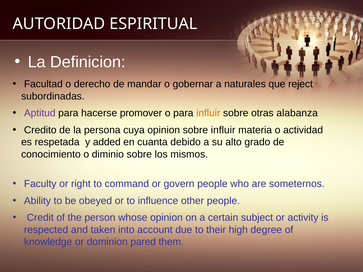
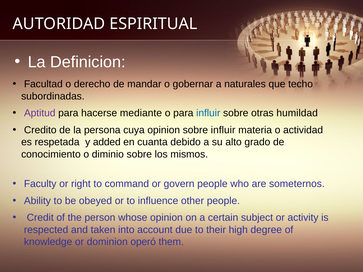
reject: reject -> techo (301, 84)
promover: promover -> mediante (141, 113)
influir colour: orange -> blue (208, 113)
alabanza: alabanza -> humildad (297, 113)
pared: pared -> operó (143, 242)
